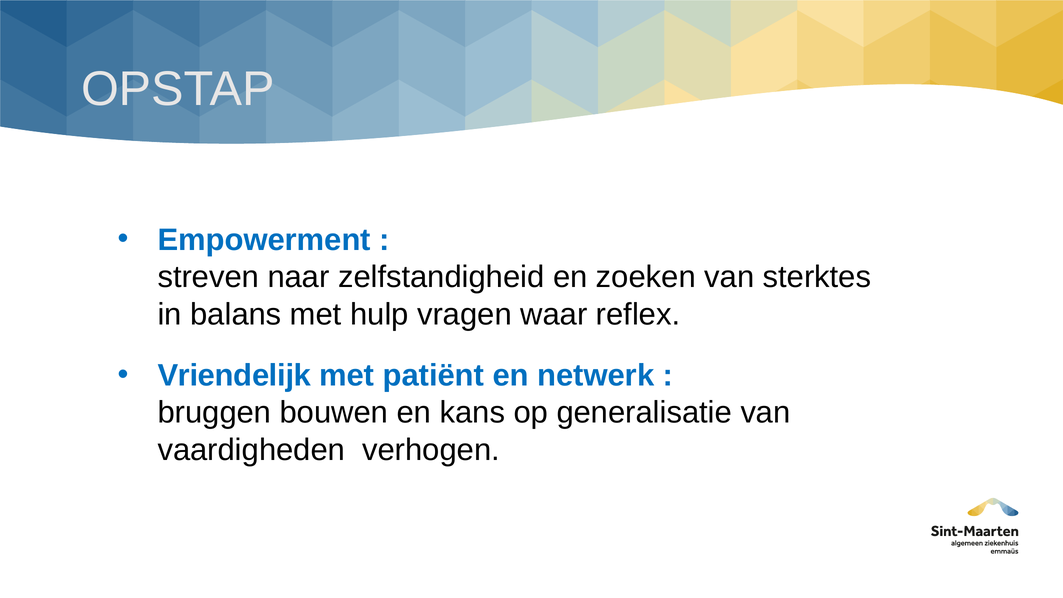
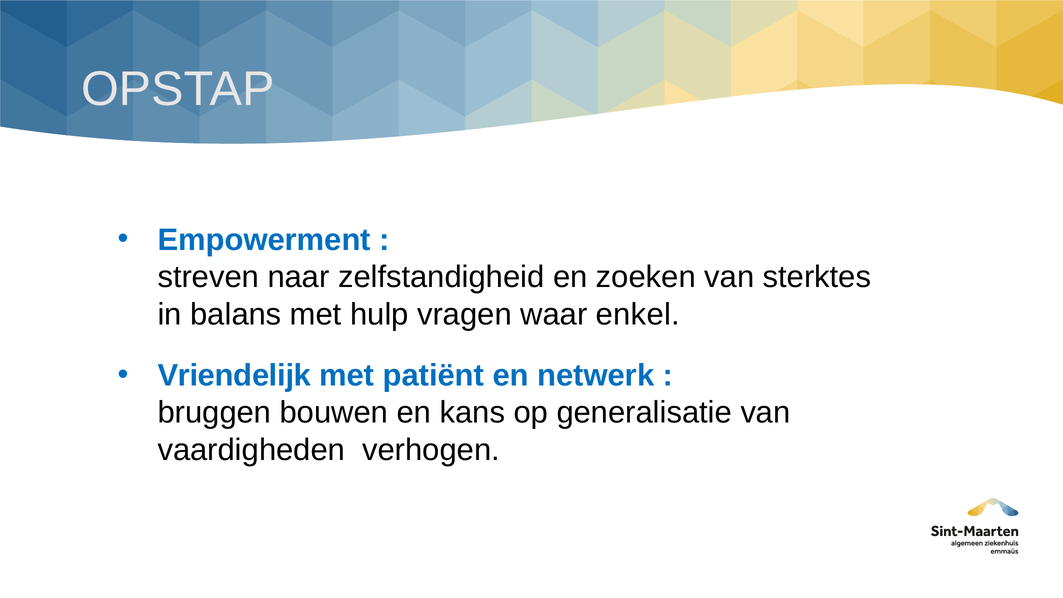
reflex: reflex -> enkel (638, 314)
